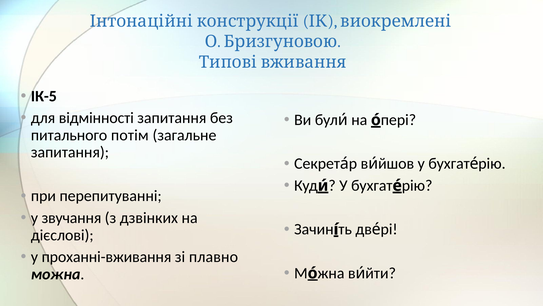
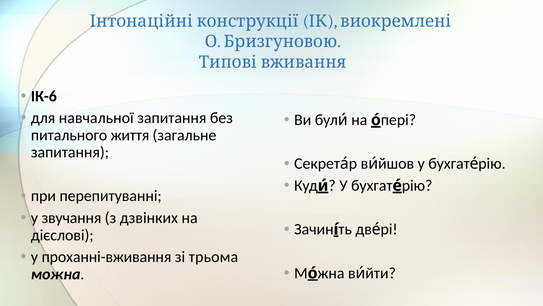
ІК-5: ІК-5 -> ІК-6 (44, 96)
відмінності: відмінності -> навчальної (96, 118)
потім: потім -> життя (130, 135)
плавно: плавно -> трьома (213, 257)
